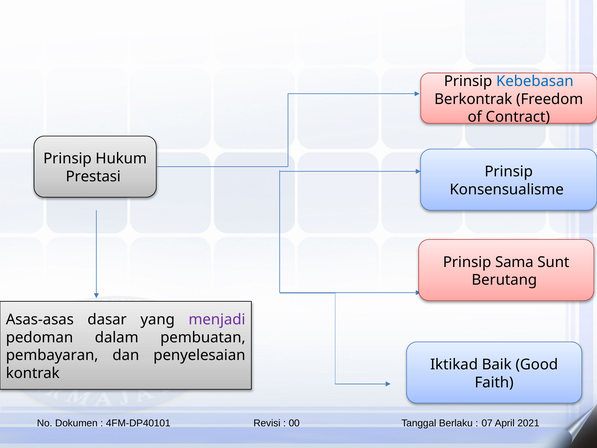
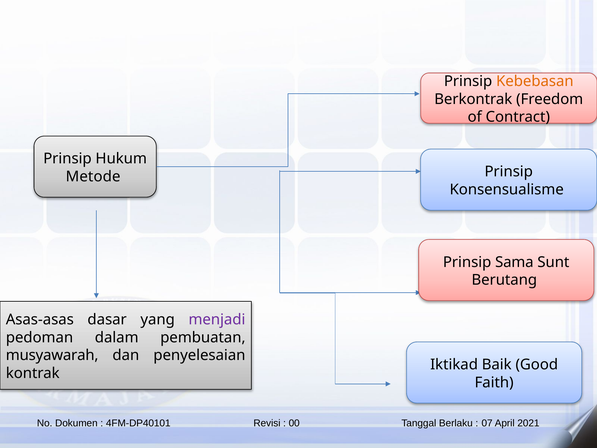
Kebebasan colour: blue -> orange (535, 81)
Prestasi: Prestasi -> Metode (93, 177)
pembayaran: pembayaran -> musyawarah (52, 355)
